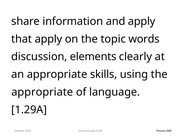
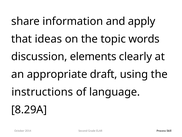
that apply: apply -> ideas (48, 39)
skills: skills -> draft (104, 74)
appropriate: appropriate -> instructions (42, 92)
1.29A: 1.29A -> 8.29A (29, 109)
